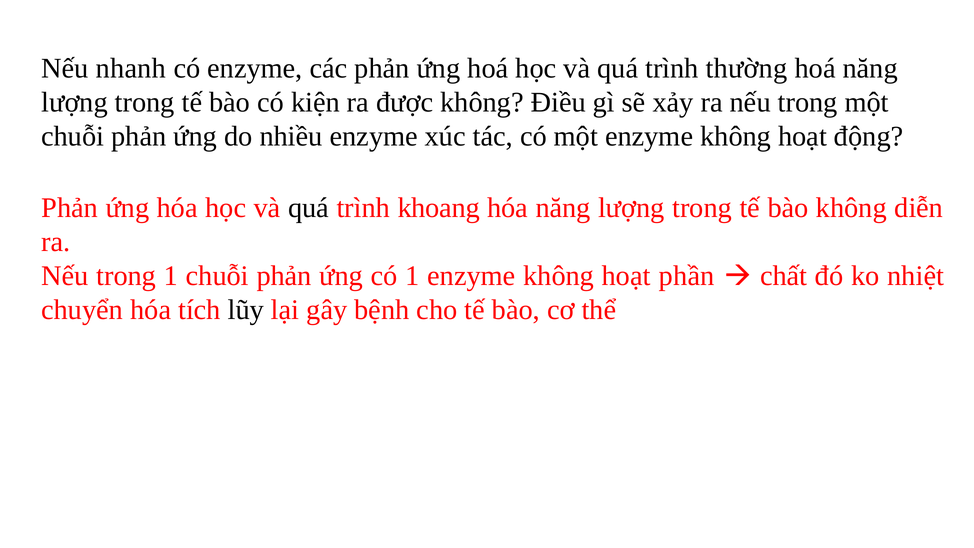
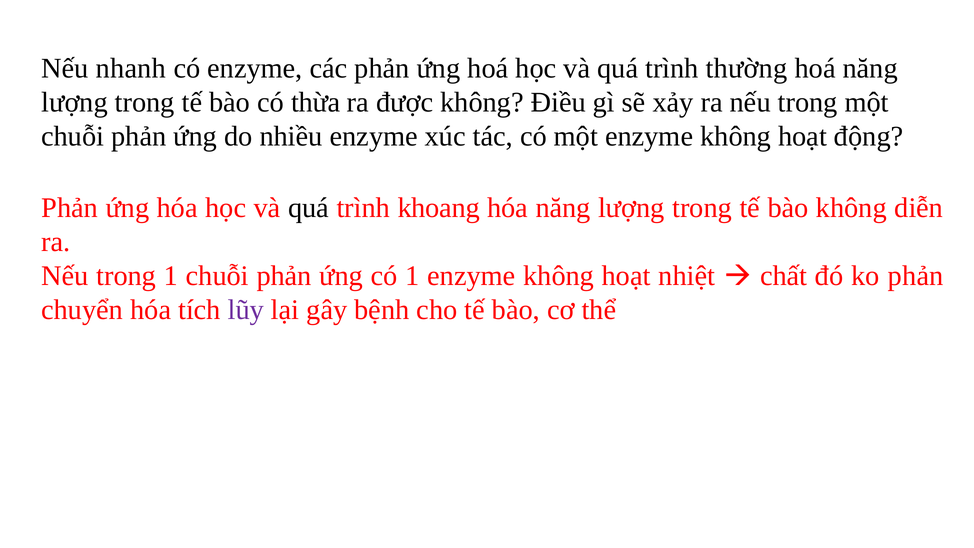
kiện: kiện -> thừa (316, 102)
phần: phần -> nhiệt (687, 276)
ko nhiệt: nhiệt -> phản (916, 276)
lũy colour: black -> purple (246, 310)
